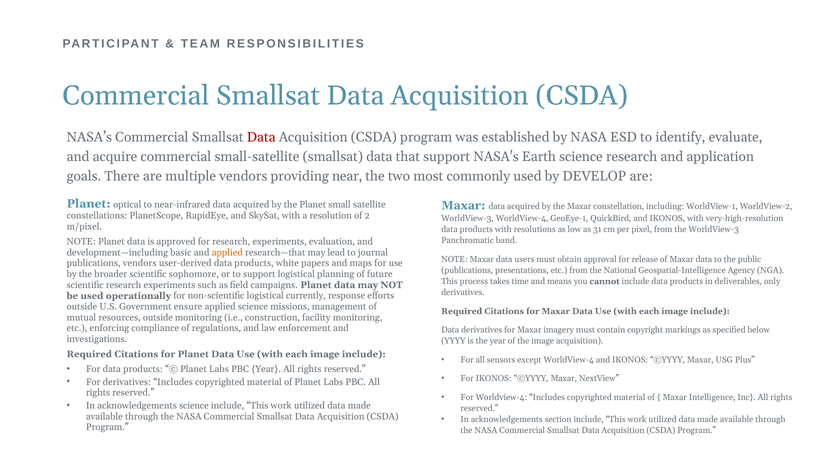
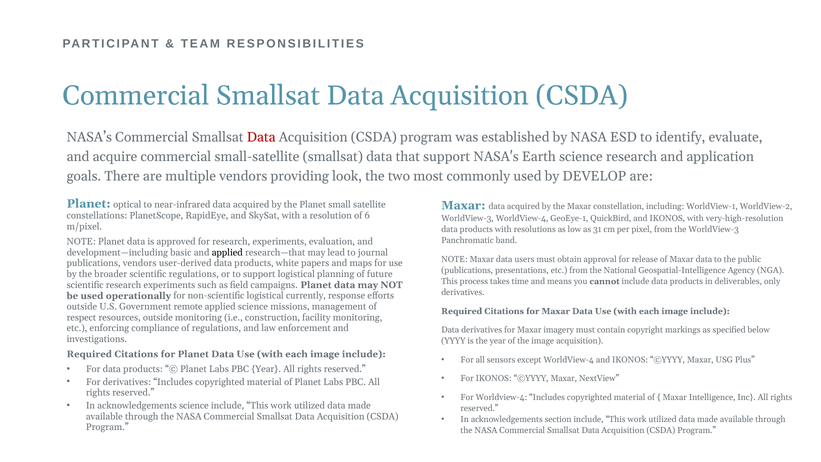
near: near -> look (347, 176)
2: 2 -> 6 (367, 216)
applied colour: orange -> black (227, 252)
scientific sophomore: sophomore -> regulations (194, 274)
ensure: ensure -> remote (188, 307)
mutual: mutual -> respect (81, 317)
